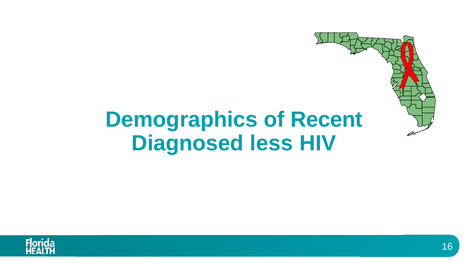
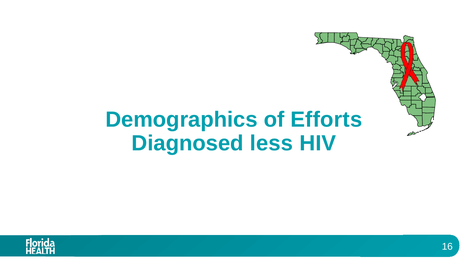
Recent: Recent -> Efforts (326, 120)
